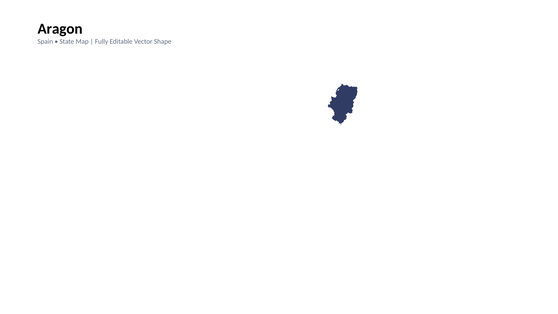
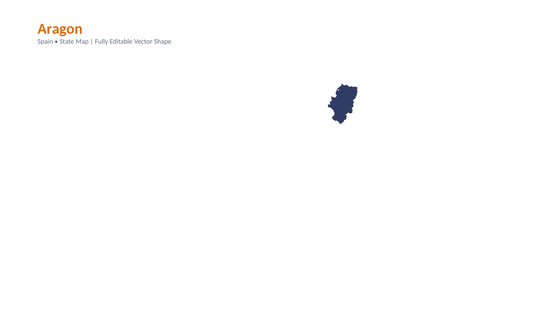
Aragon colour: black -> orange (60, 29)
